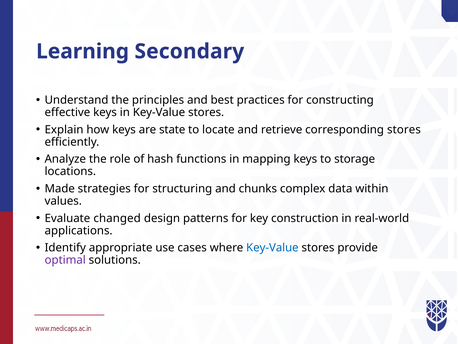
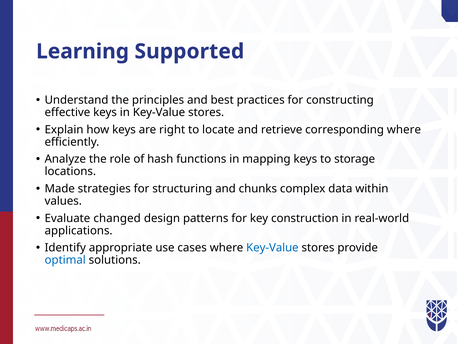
Secondary: Secondary -> Supported (189, 51)
state: state -> right (172, 129)
corresponding stores: stores -> where (404, 129)
optimal colour: purple -> blue (65, 260)
